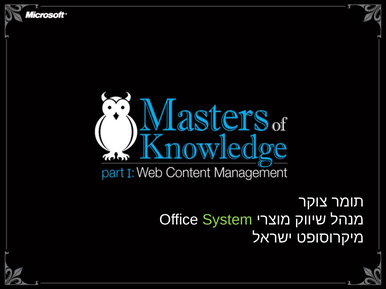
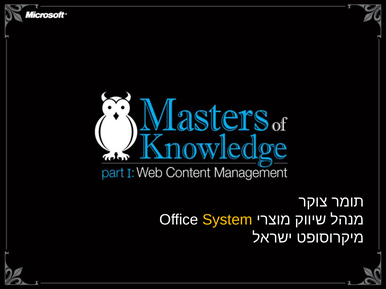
System colour: light green -> yellow (227, 220)
